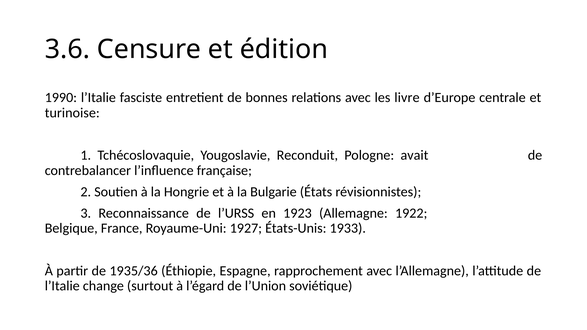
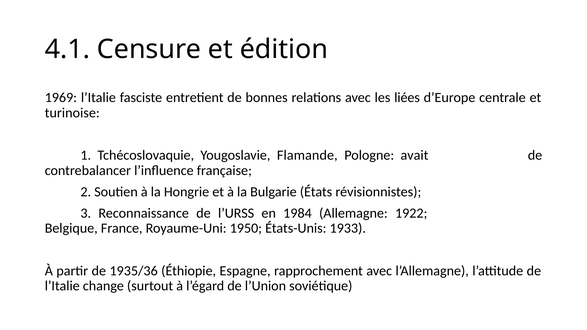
3.6: 3.6 -> 4.1 (67, 49)
1990: 1990 -> 1969 (61, 98)
livre: livre -> liées (407, 98)
Reconduit: Reconduit -> Flamande (307, 155)
1923: 1923 -> 1984 (297, 213)
1927: 1927 -> 1950 (246, 228)
